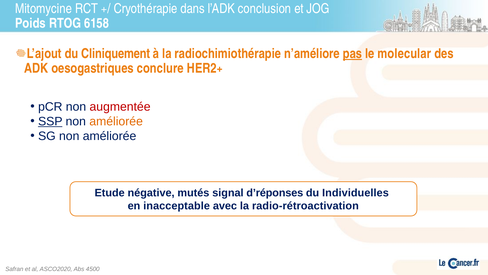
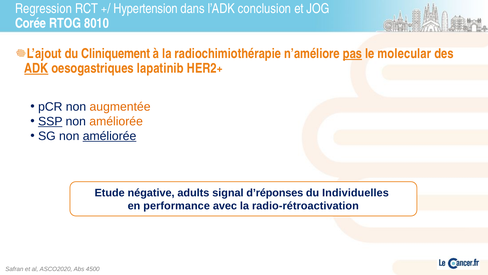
Mitomycine: Mitomycine -> Regression (43, 9)
Cryothérapie: Cryothérapie -> Hypertension (146, 9)
Poids: Poids -> Corée (31, 23)
6158: 6158 -> 8010 (97, 23)
ADK underline: none -> present (36, 68)
conclure: conclure -> lapatinib (160, 68)
augmentée colour: red -> orange (120, 107)
améliorée underline: none -> present (110, 136)
mutés: mutés -> adults (193, 193)
inacceptable: inacceptable -> performance (177, 206)
